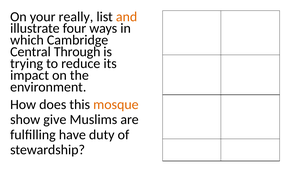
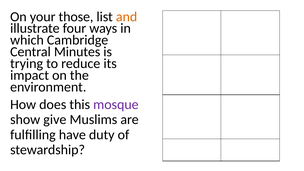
really: really -> those (76, 17)
Through: Through -> Minutes (77, 52)
mosque colour: orange -> purple (116, 105)
